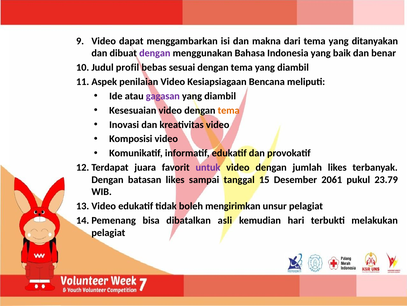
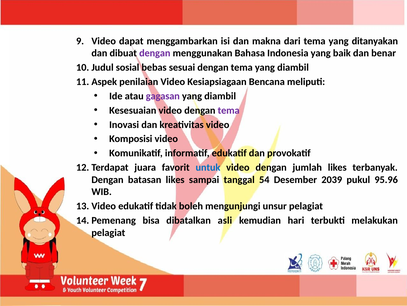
profil: profil -> sosial (128, 67)
tema colour: orange -> purple (229, 110)
untuk colour: purple -> blue (208, 167)
15: 15 -> 54 (264, 179)
2061: 2061 -> 2039 (332, 179)
23.79: 23.79 -> 95.96 (386, 179)
mengirimkan: mengirimkan -> mengunjungi (233, 206)
